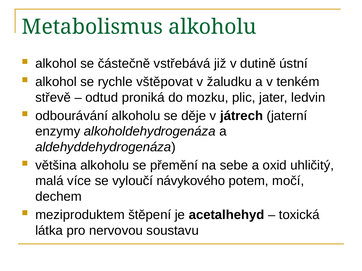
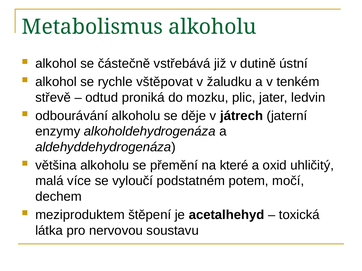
sebe: sebe -> které (234, 166)
návykového: návykového -> podstatném (191, 181)
